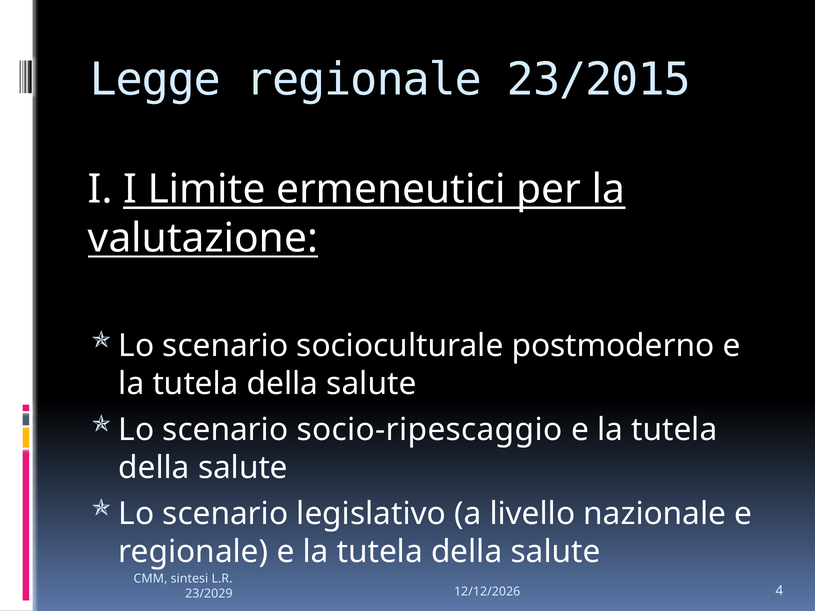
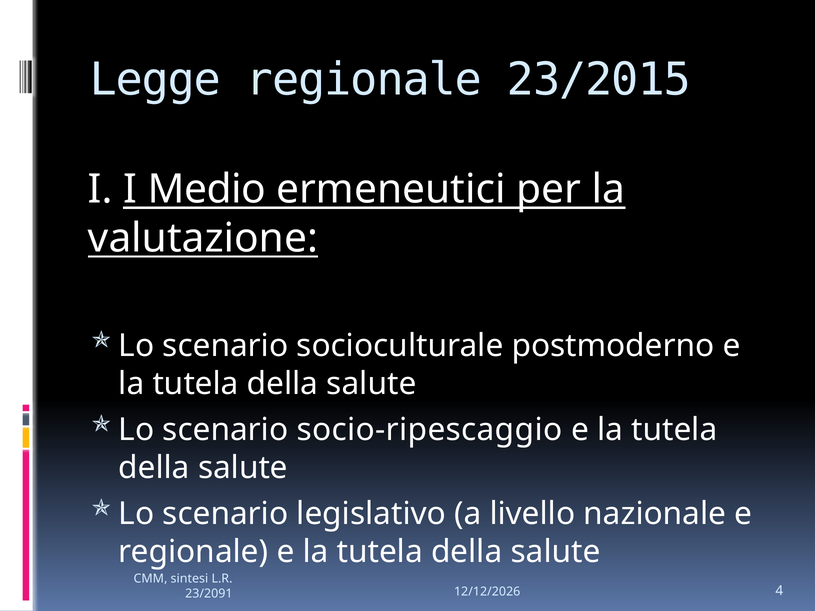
Limite: Limite -> Medio (207, 189)
23/2029: 23/2029 -> 23/2091 (209, 594)
